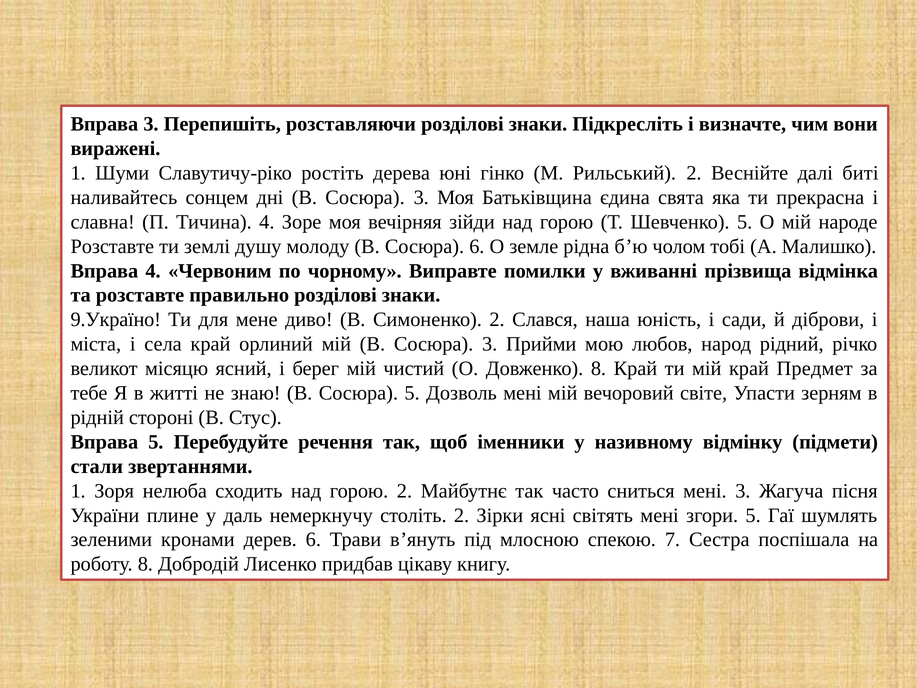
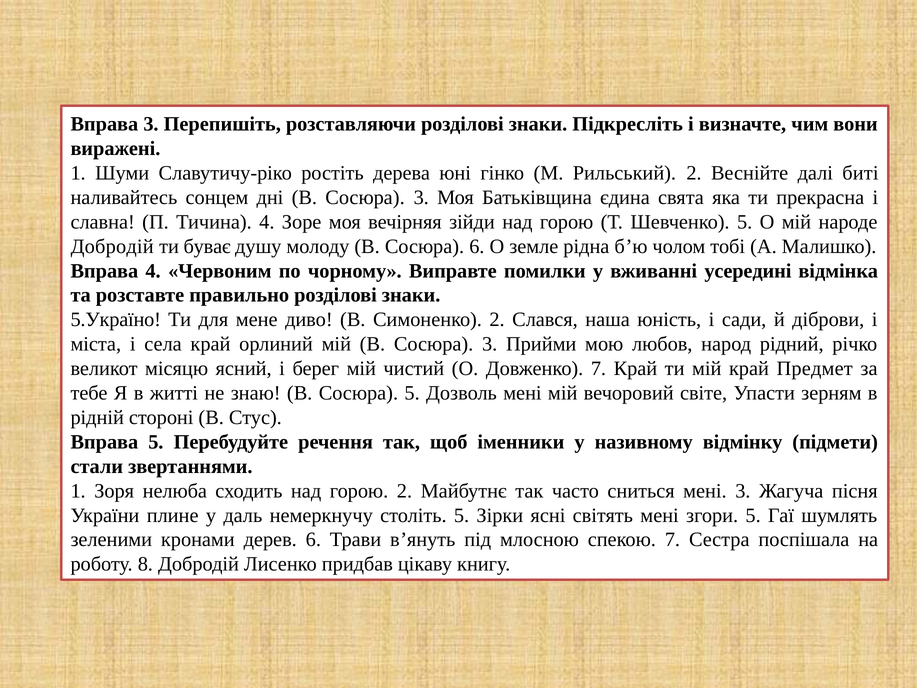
Розставте: Розставте -> Добродій (112, 246)
землі: землі -> буває (207, 246)
прізвища: прізвища -> усередині (748, 271)
9.Україно: 9.Україно -> 5.Україно (116, 320)
Довженко 8: 8 -> 7 (598, 368)
століть 2: 2 -> 5 (462, 515)
